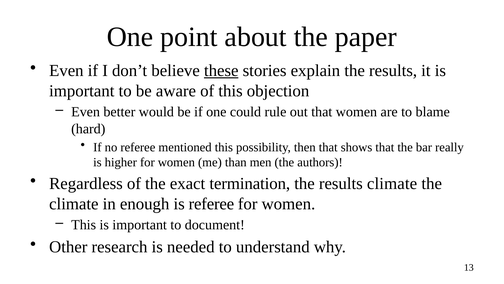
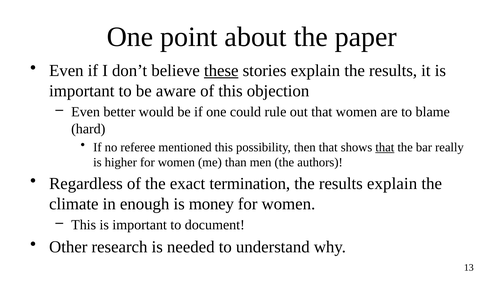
that underline: none -> present (385, 147)
results climate: climate -> explain (392, 183)
is referee: referee -> money (211, 203)
